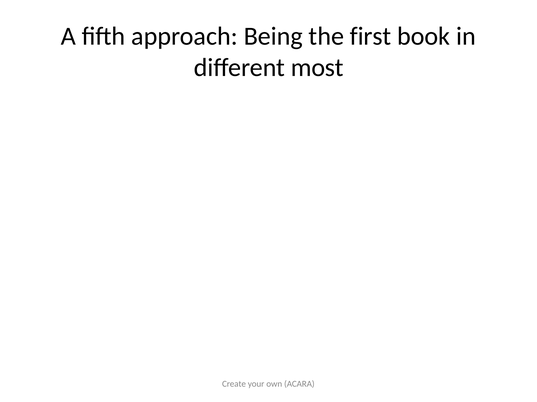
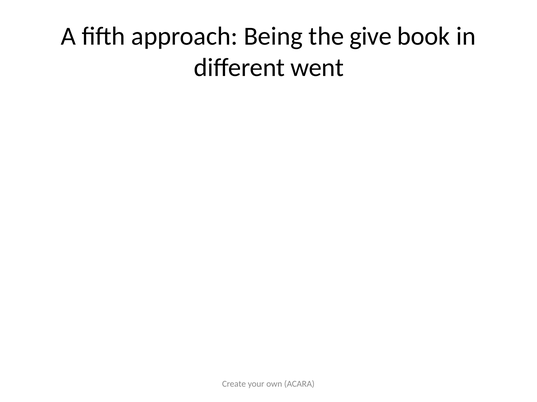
first: first -> give (371, 36)
most: most -> went (317, 68)
